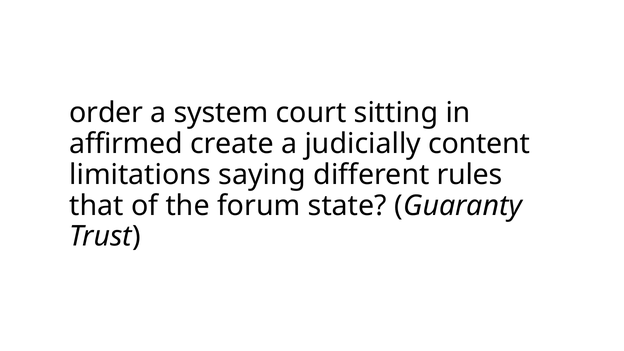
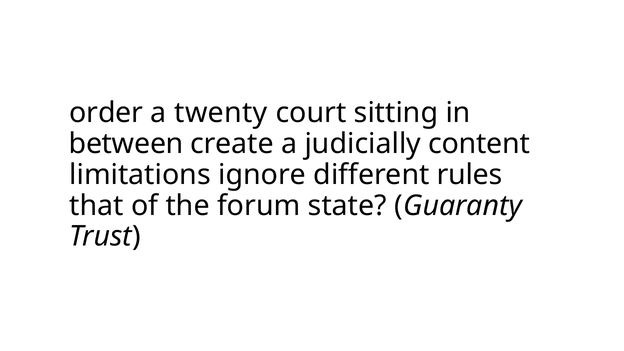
system: system -> twenty (221, 113)
affirmed: affirmed -> between (126, 144)
saying: saying -> ignore (262, 175)
